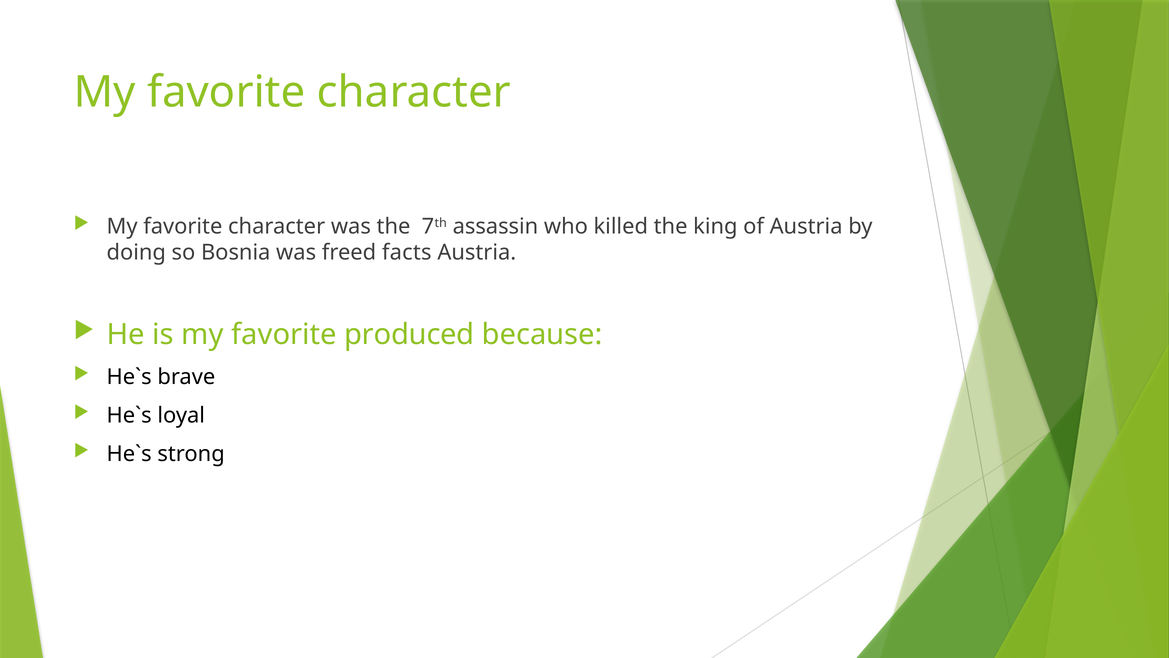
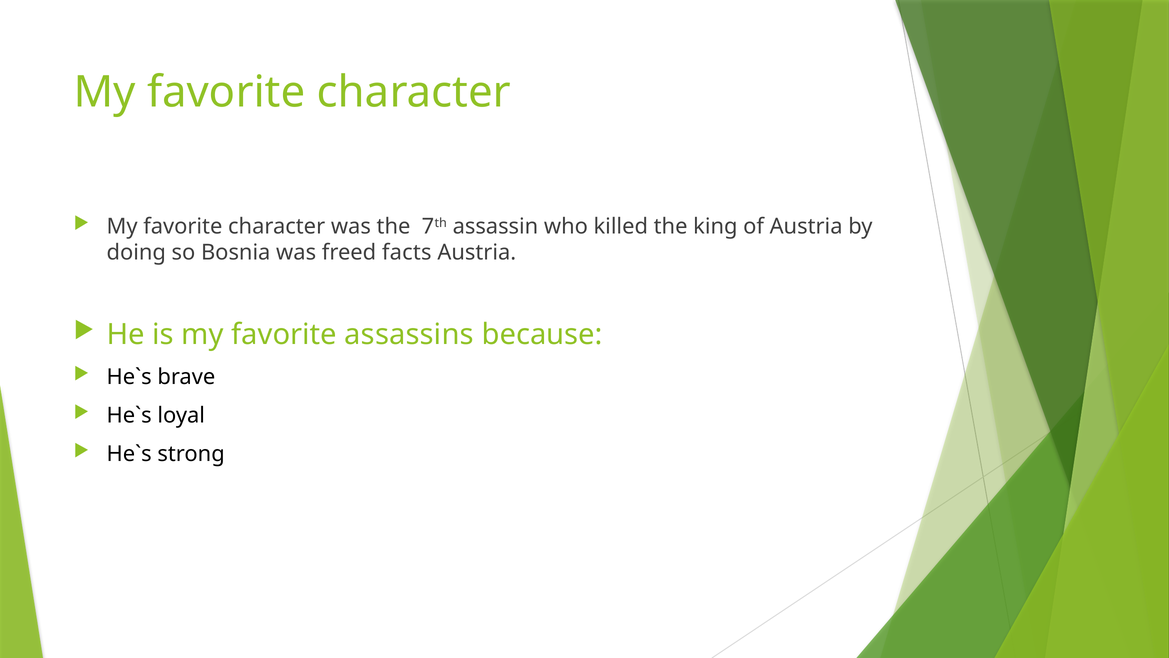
produced: produced -> assassins (409, 334)
